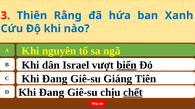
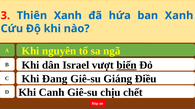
Thiên Rằng: Rằng -> Xanh (68, 16)
Tiên: Tiên -> Điều (146, 79)
D Khi Đang: Đang -> Canh (52, 93)
chết underline: present -> none (133, 93)
